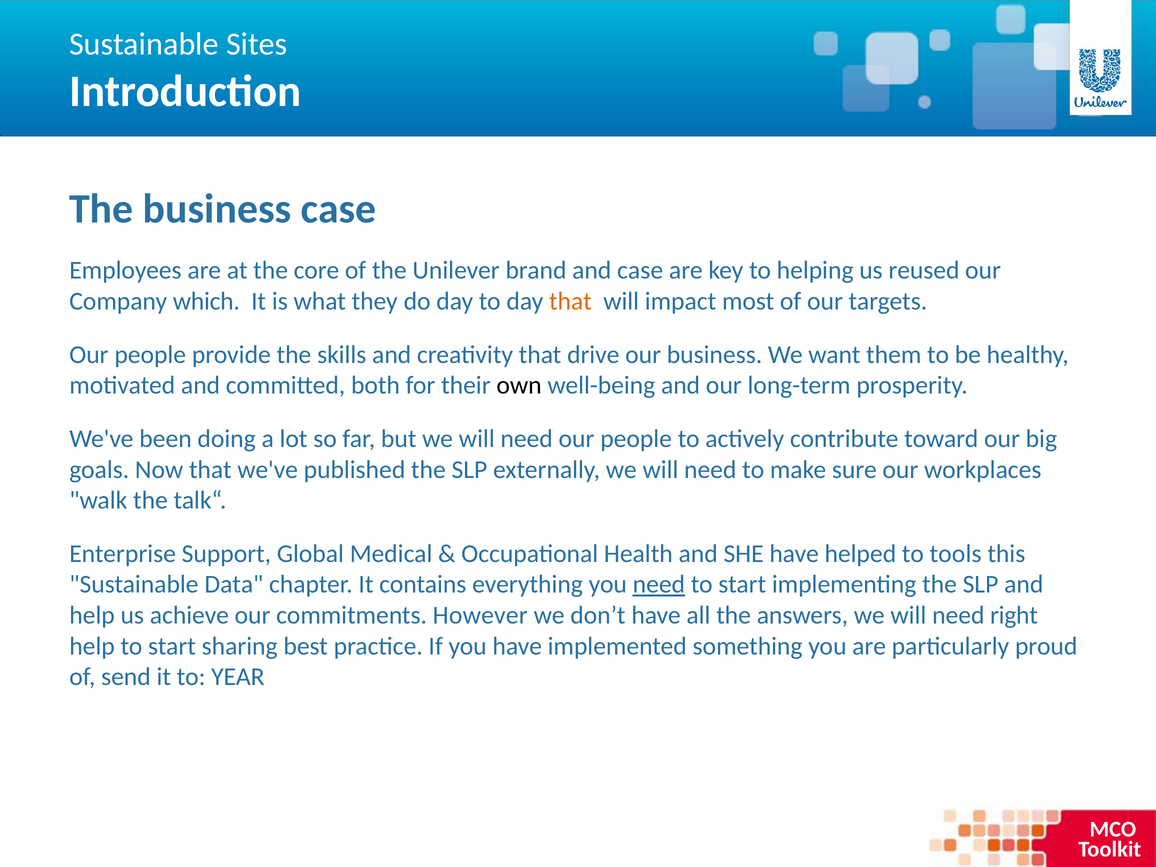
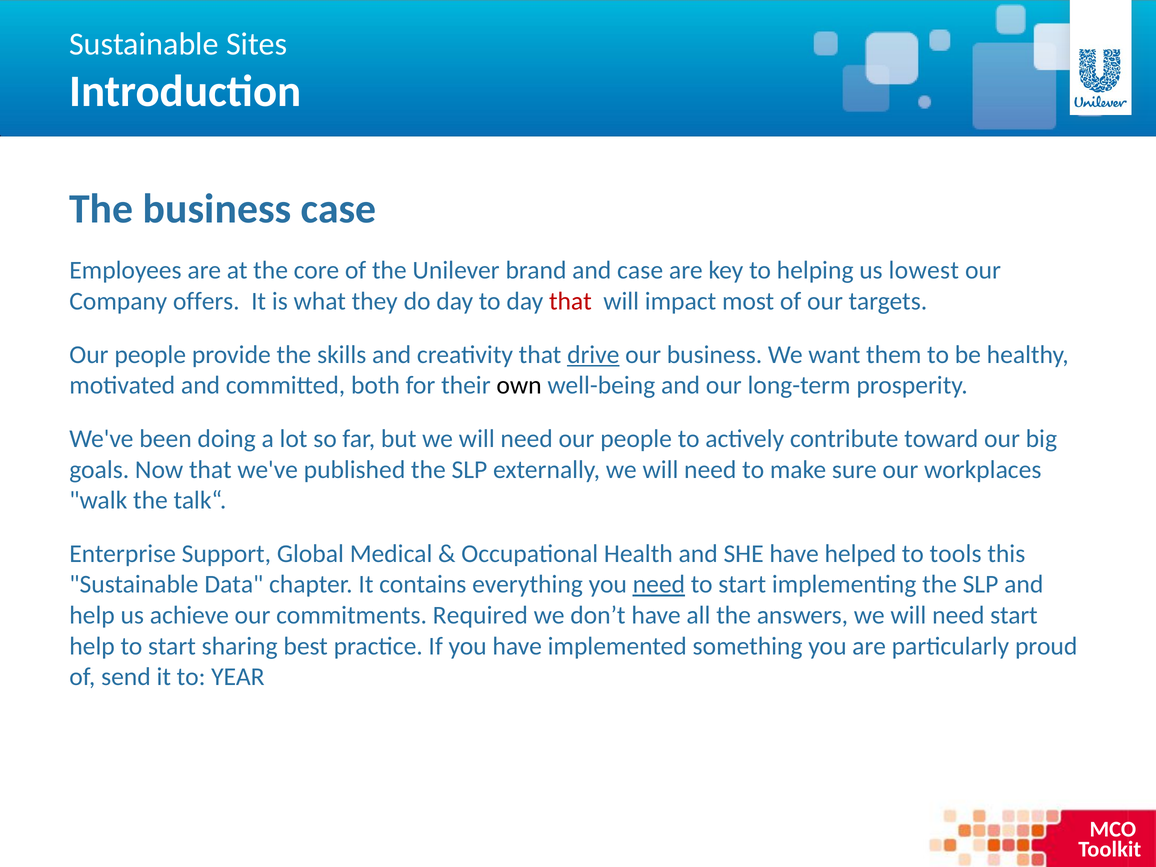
reused: reused -> lowest (924, 271)
which: which -> offers (206, 301)
that colour: orange -> red (570, 301)
drive underline: none -> present (593, 355)
However: However -> Required (480, 615)
need right: right -> start (1014, 615)
